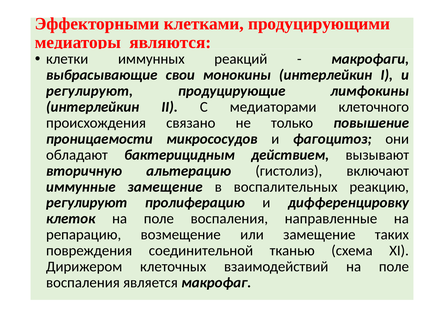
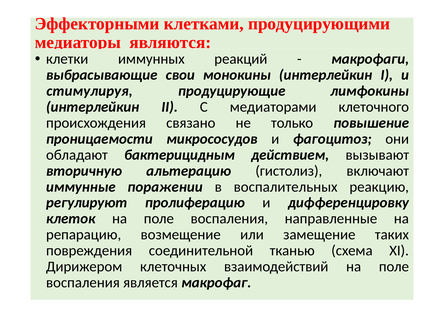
регулируют: регулируют -> стимулируя (89, 91)
иммунные замещение: замещение -> поражении (165, 187)
